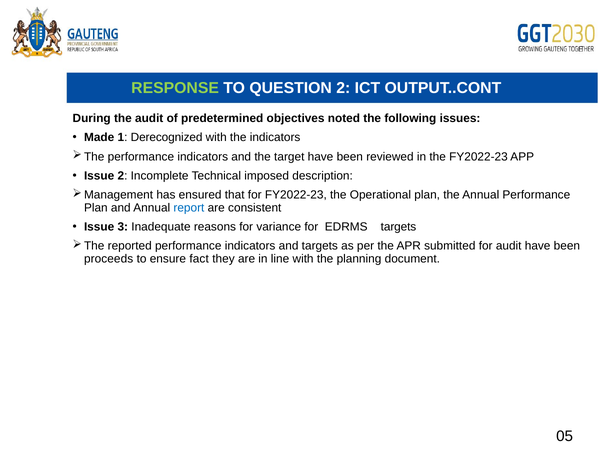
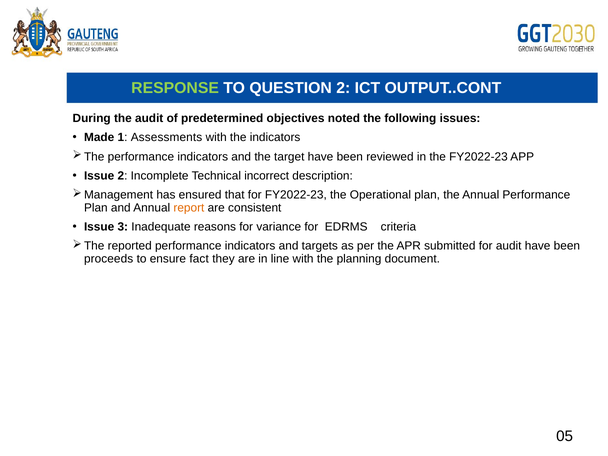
Derecognized: Derecognized -> Assessments (166, 138)
imposed: imposed -> incorrect (267, 176)
report colour: blue -> orange (189, 208)
EDRMS targets: targets -> criteria (398, 227)
